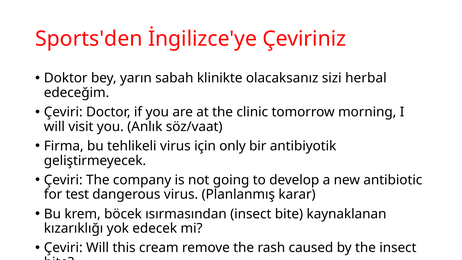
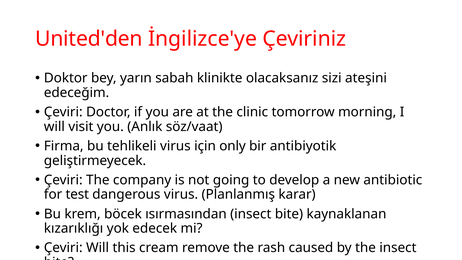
Sports'den: Sports'den -> United'den (89, 39)
herbal: herbal -> ateşini (366, 78)
